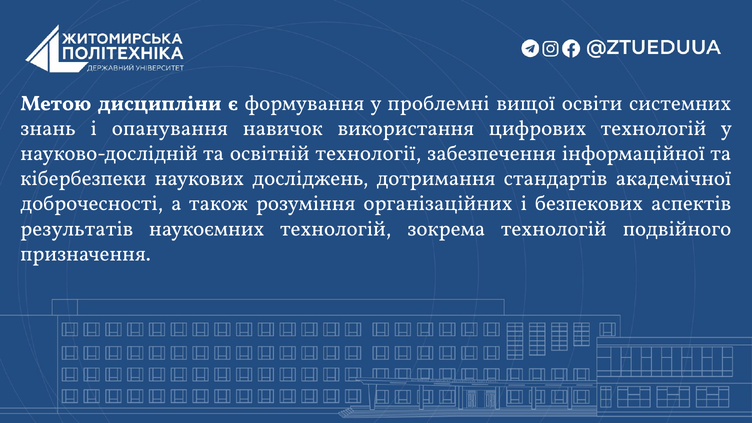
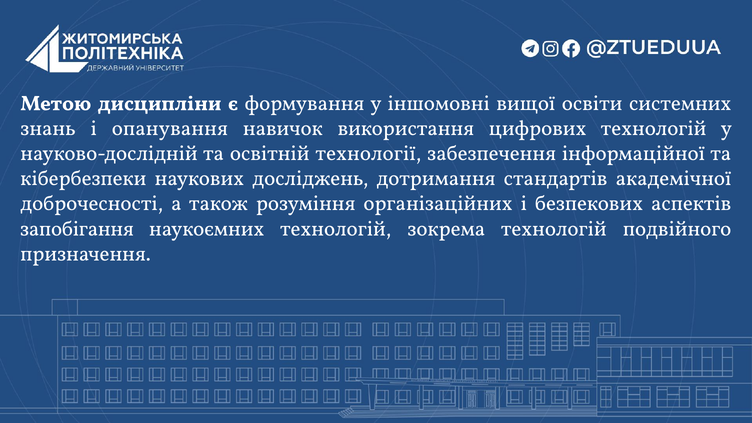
проблемні: проблемні -> іншомовні (439, 103)
результатів: результатів -> запобігання (77, 229)
